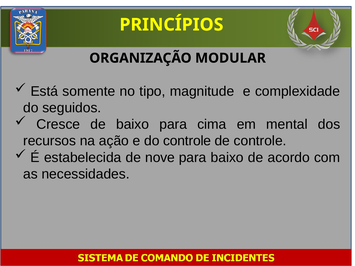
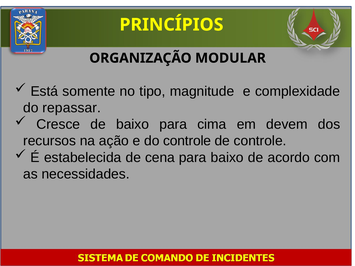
seguidos: seguidos -> repassar (72, 108)
mental: mental -> devem (287, 124)
nove: nove -> cena (160, 158)
